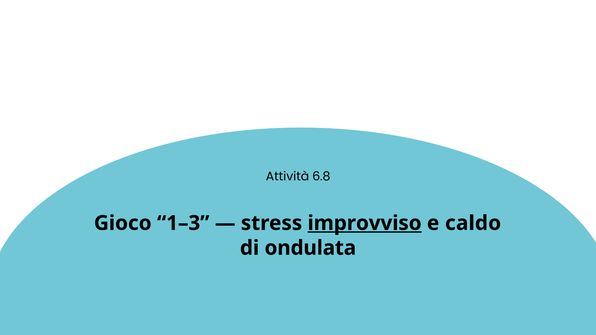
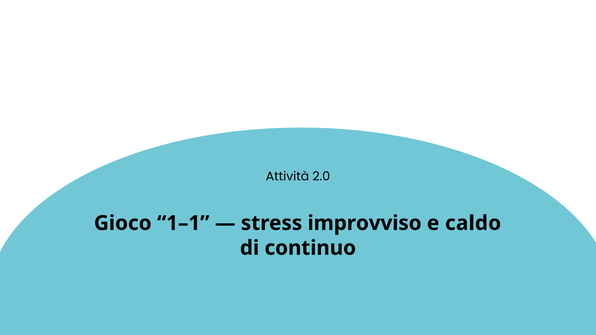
6.8: 6.8 -> 2.0 (321, 177)
1–3: 1–3 -> 1–1 (183, 223)
improvviso underline: present -> none (365, 223)
ondulata: ondulata -> continuo (310, 248)
